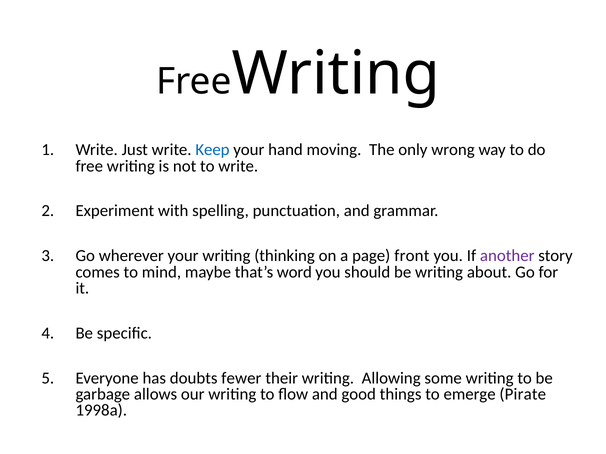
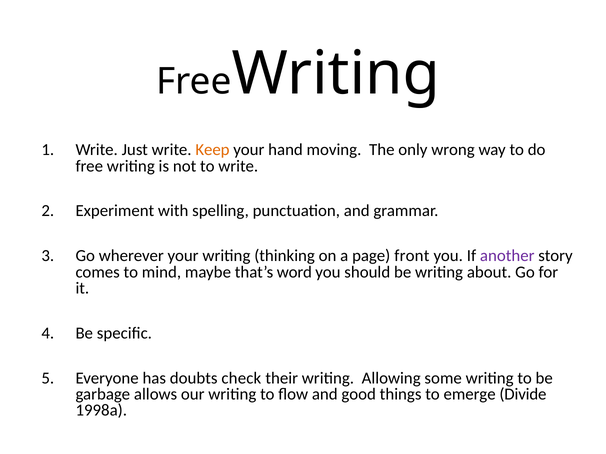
Keep colour: blue -> orange (212, 150)
fewer: fewer -> check (241, 378)
Pirate: Pirate -> Divide (523, 395)
